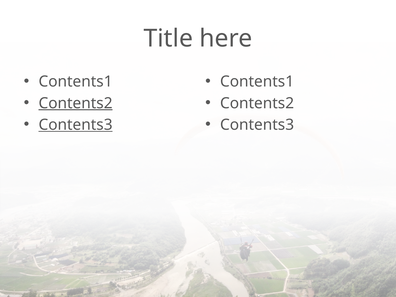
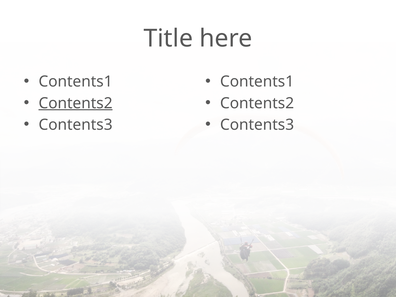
Contents3 underline: present -> none (76, 125)
